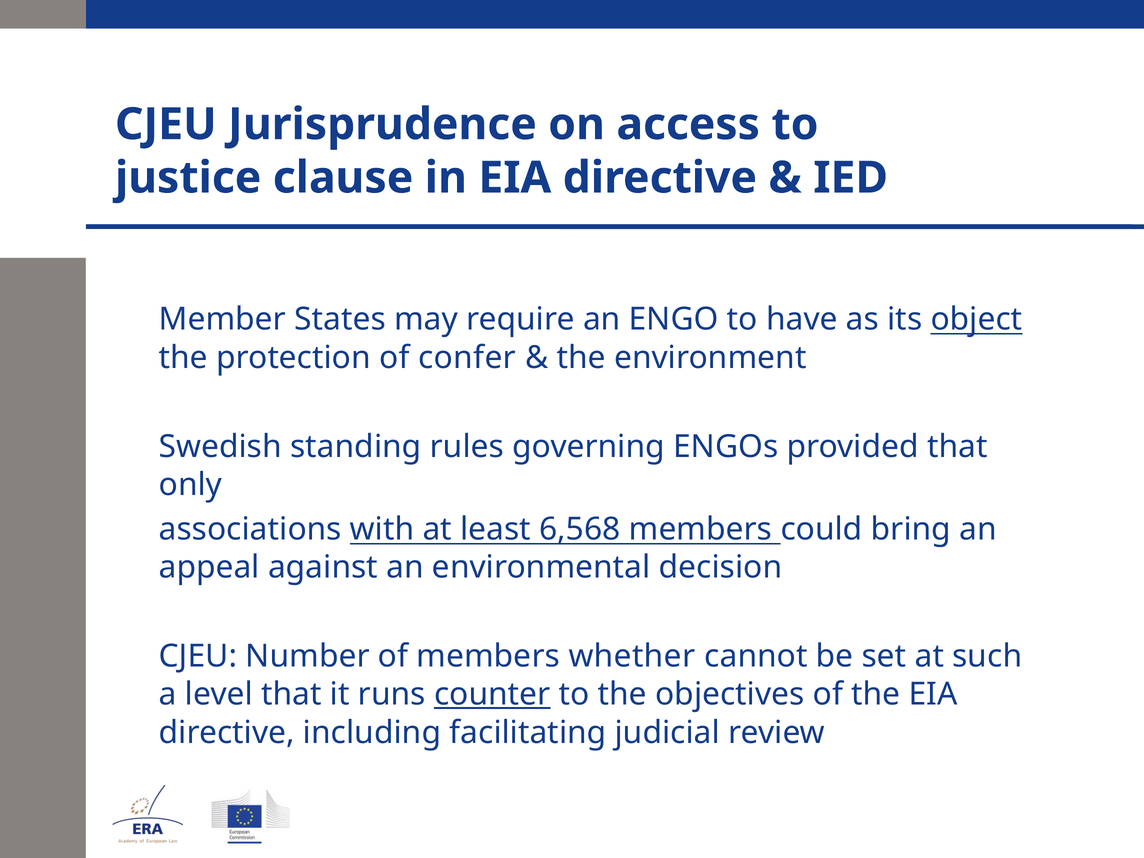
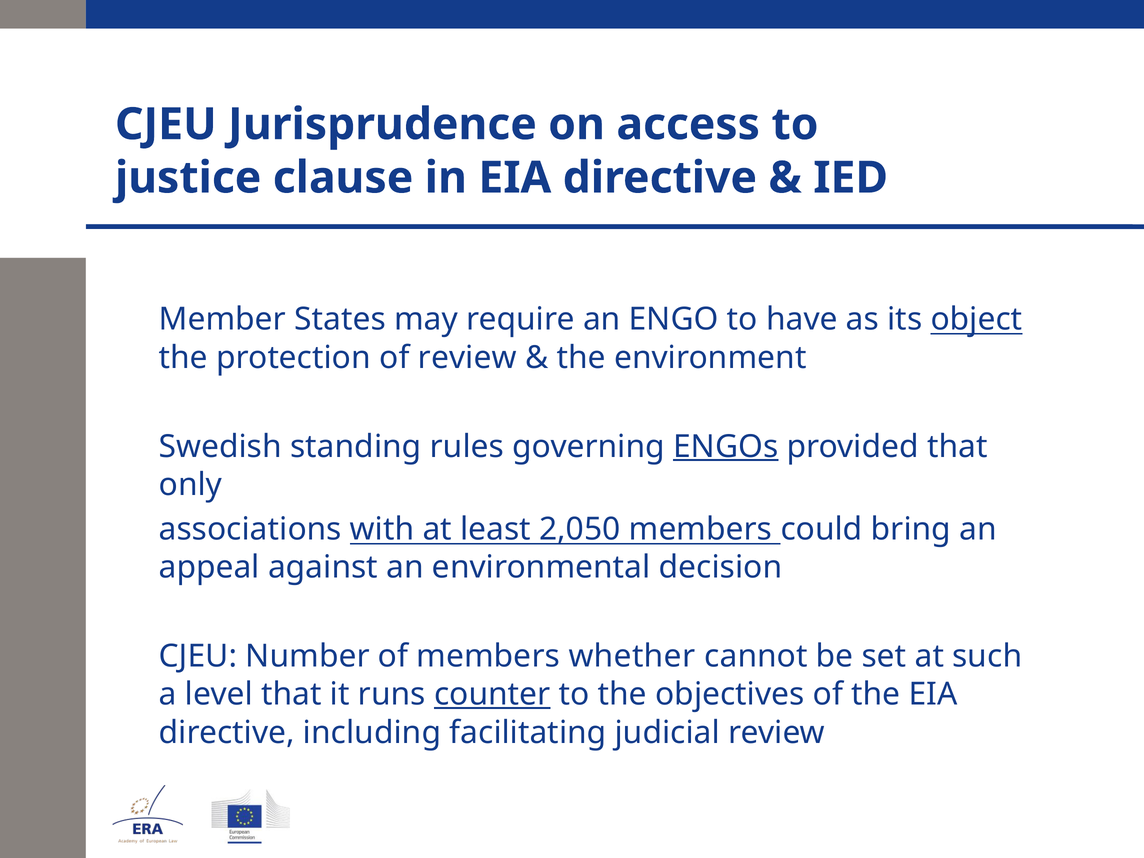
of confer: confer -> review (467, 358)
ENGOs underline: none -> present (726, 447)
6,568: 6,568 -> 2,050 (580, 529)
